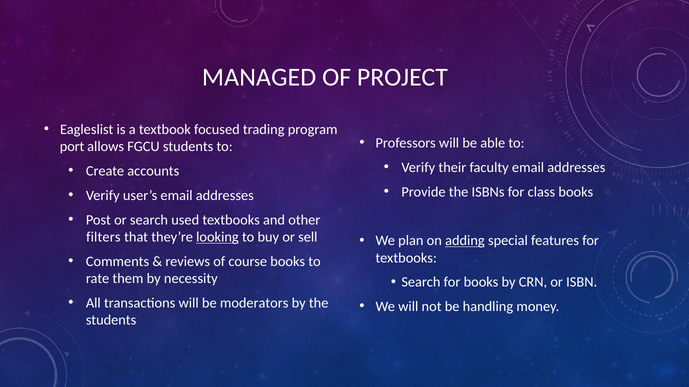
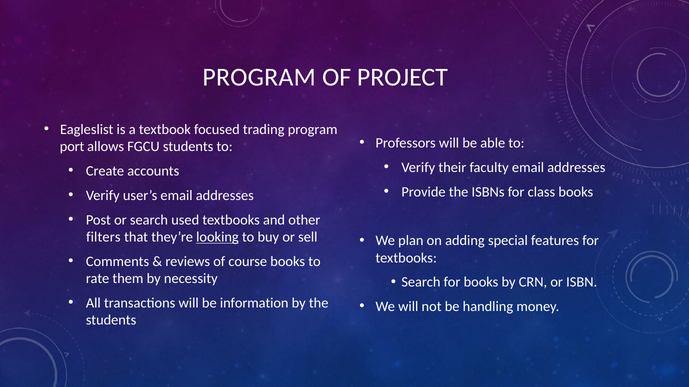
MANAGED: MANAGED -> PROGRAM (259, 77)
adding underline: present -> none (465, 241)
moderators: moderators -> information (254, 303)
